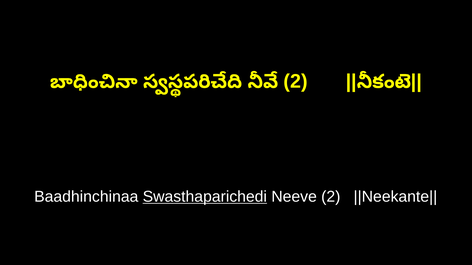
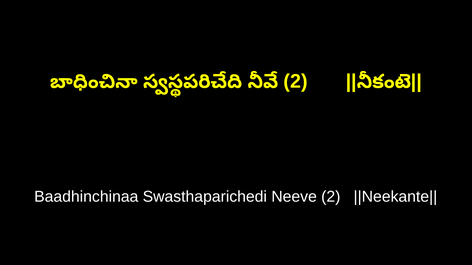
Swasthaparichedi underline: present -> none (205, 197)
